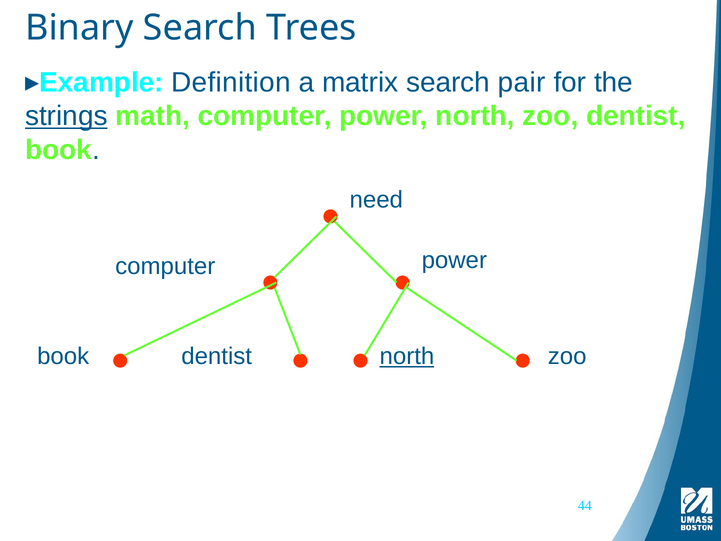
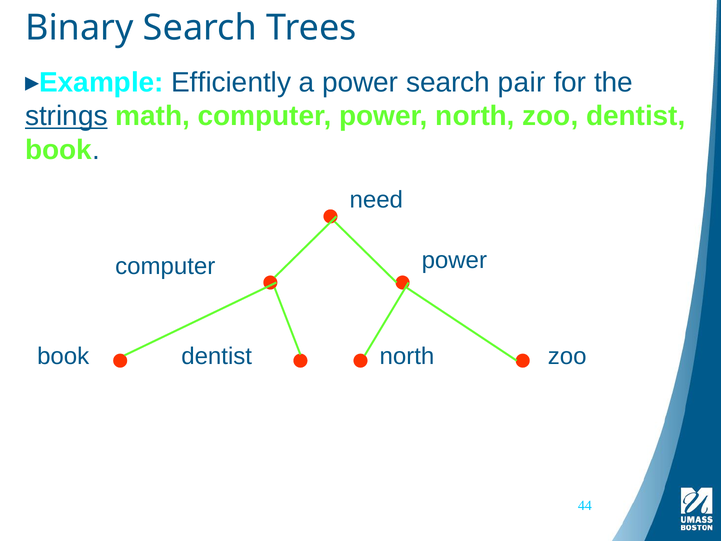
Definition: Definition -> Efficiently (231, 82)
a matrix: matrix -> power (360, 82)
north underline: present -> none (407, 356)
